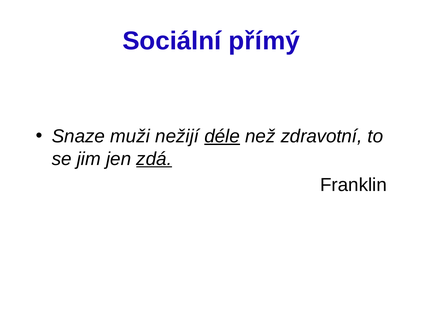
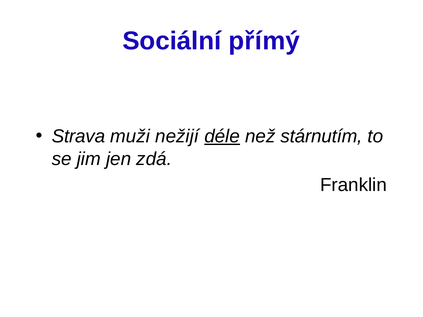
Snaze: Snaze -> Strava (78, 136)
zdravotní: zdravotní -> stárnutím (322, 136)
zdá underline: present -> none (154, 159)
